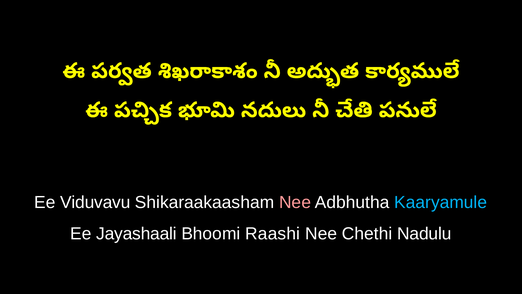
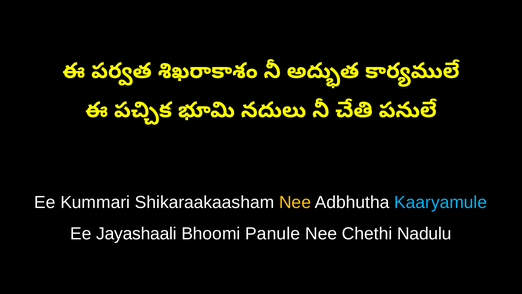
Viduvavu: Viduvavu -> Kummari (95, 202)
Nee colour: pink -> yellow (295, 202)
Raashi: Raashi -> Panule (273, 233)
